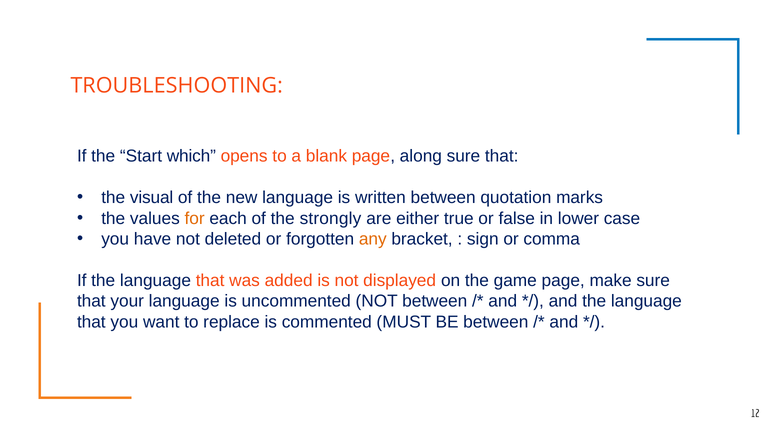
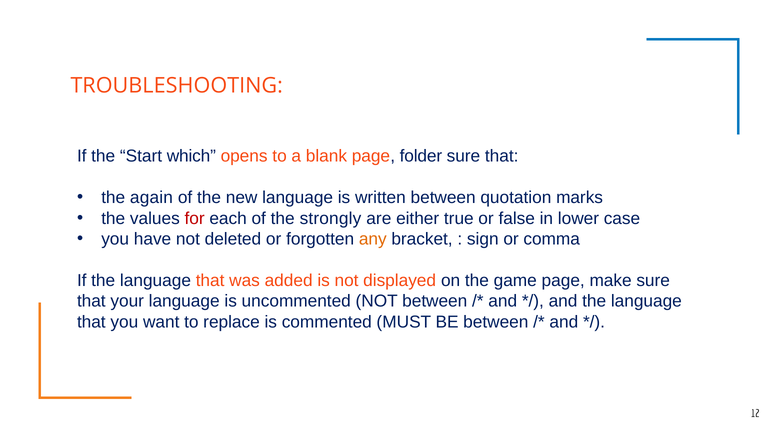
along: along -> folder (421, 157)
visual: visual -> again (151, 198)
for colour: orange -> red (195, 219)
